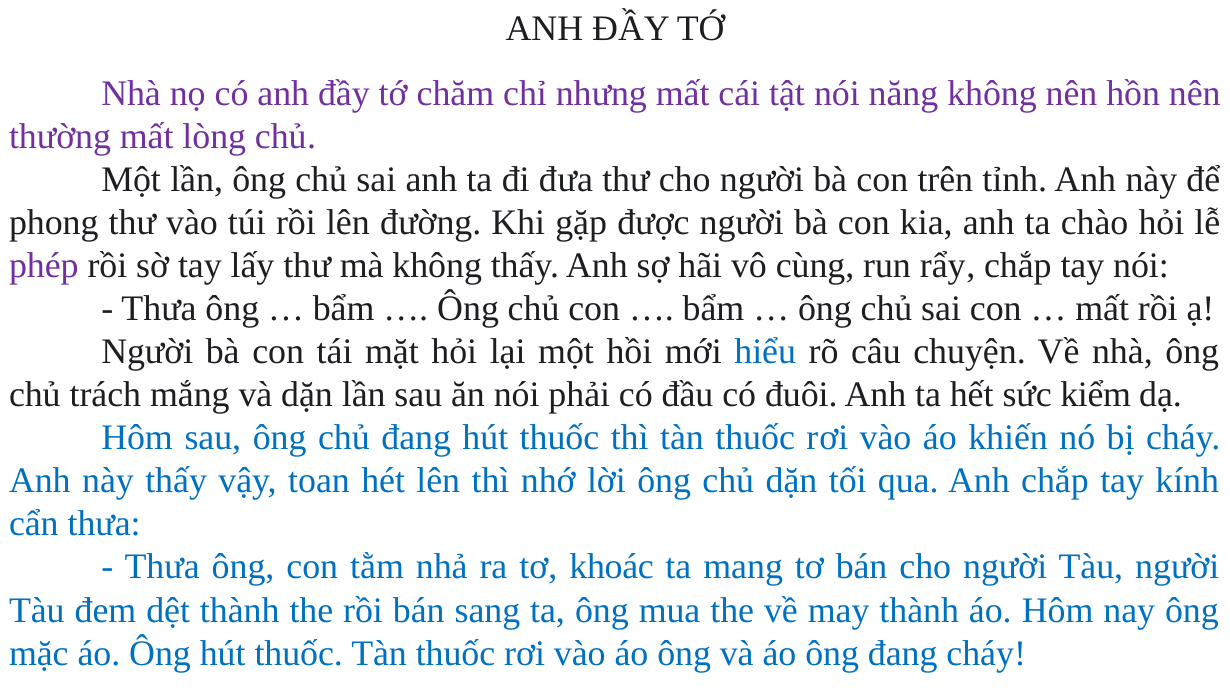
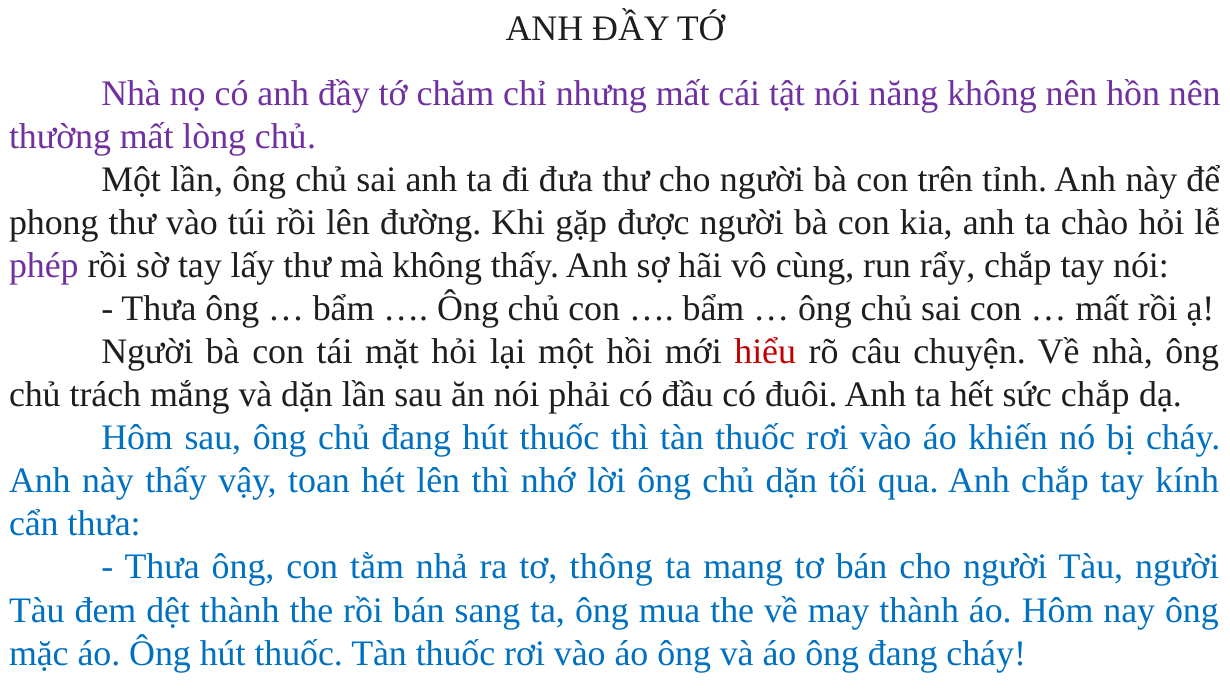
hiểu colour: blue -> red (765, 352)
sức kiểm: kiểm -> chắp (1095, 395)
khoác: khoác -> thông (611, 567)
